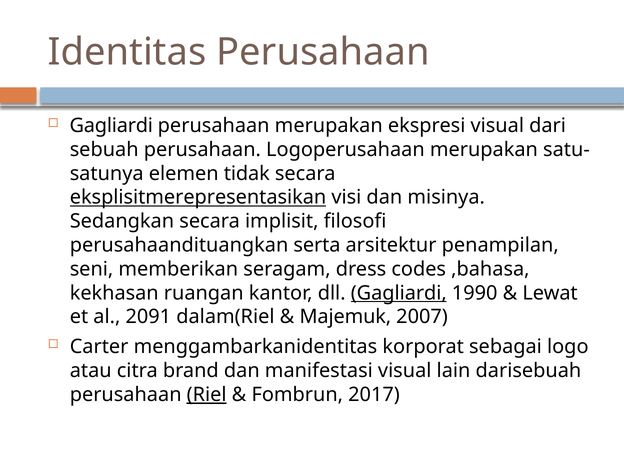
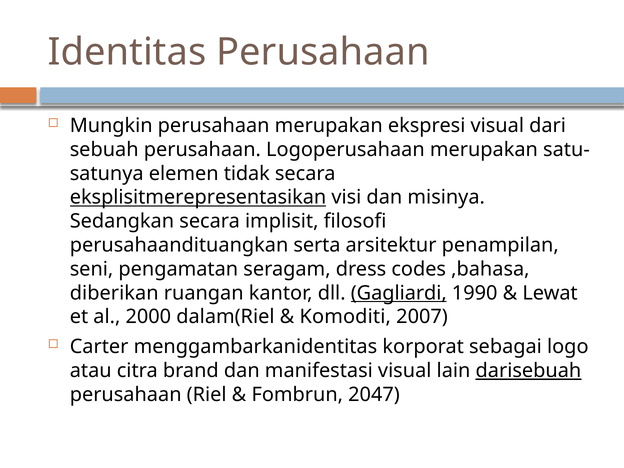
Gagliardi: Gagliardi -> Mungkin (111, 126)
memberikan: memberikan -> pengamatan (178, 269)
kekhasan: kekhasan -> diberikan (114, 293)
2091: 2091 -> 2000 (148, 317)
Majemuk: Majemuk -> Komoditi (345, 317)
darisebuah underline: none -> present (528, 371)
Riel underline: present -> none (207, 395)
2017: 2017 -> 2047 (374, 395)
